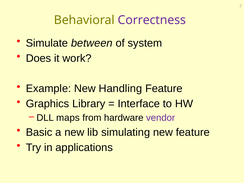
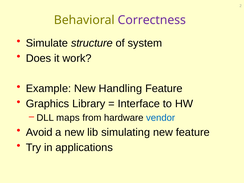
between: between -> structure (92, 43)
vendor colour: purple -> blue (161, 118)
Basic: Basic -> Avoid (39, 132)
